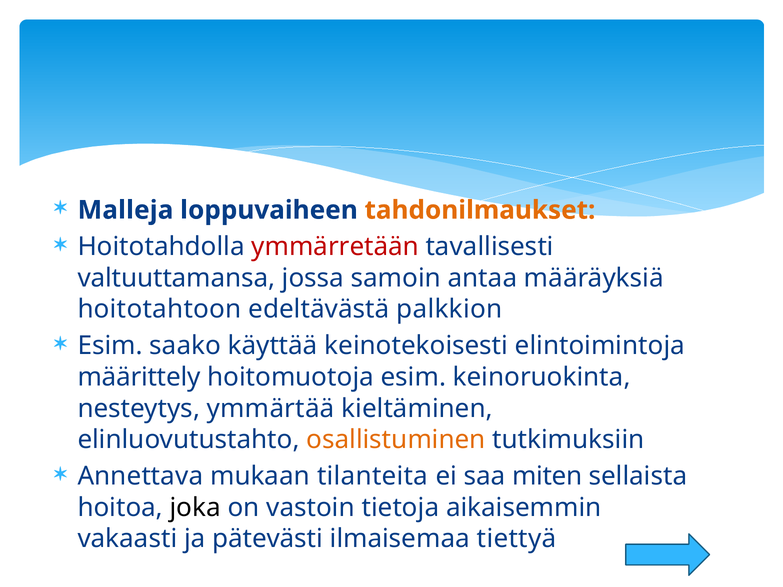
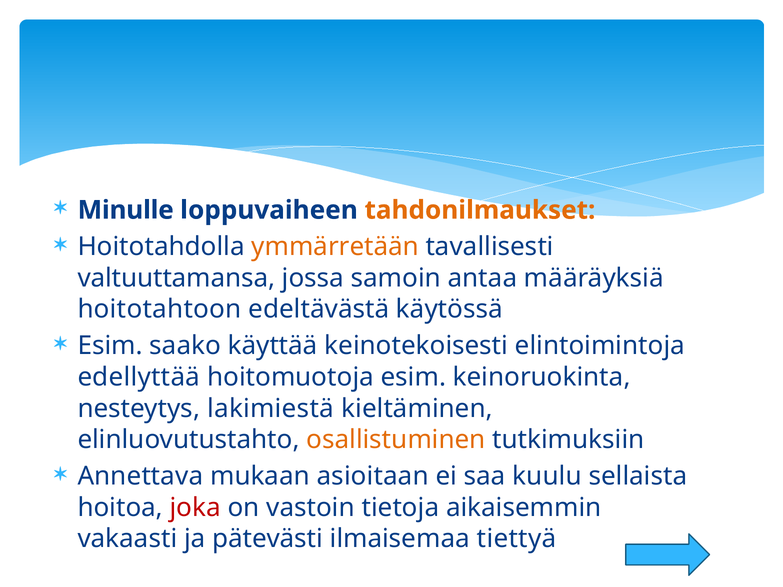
Malleja: Malleja -> Minulle (126, 210)
ymmärretään colour: red -> orange (335, 247)
palkkion: palkkion -> käytössä (449, 309)
määrittely: määrittely -> edellyttää (139, 377)
ymmärtää: ymmärtää -> lakimiestä (271, 409)
tilanteita: tilanteita -> asioitaan (373, 476)
miten: miten -> kuulu (547, 476)
joka colour: black -> red (195, 508)
